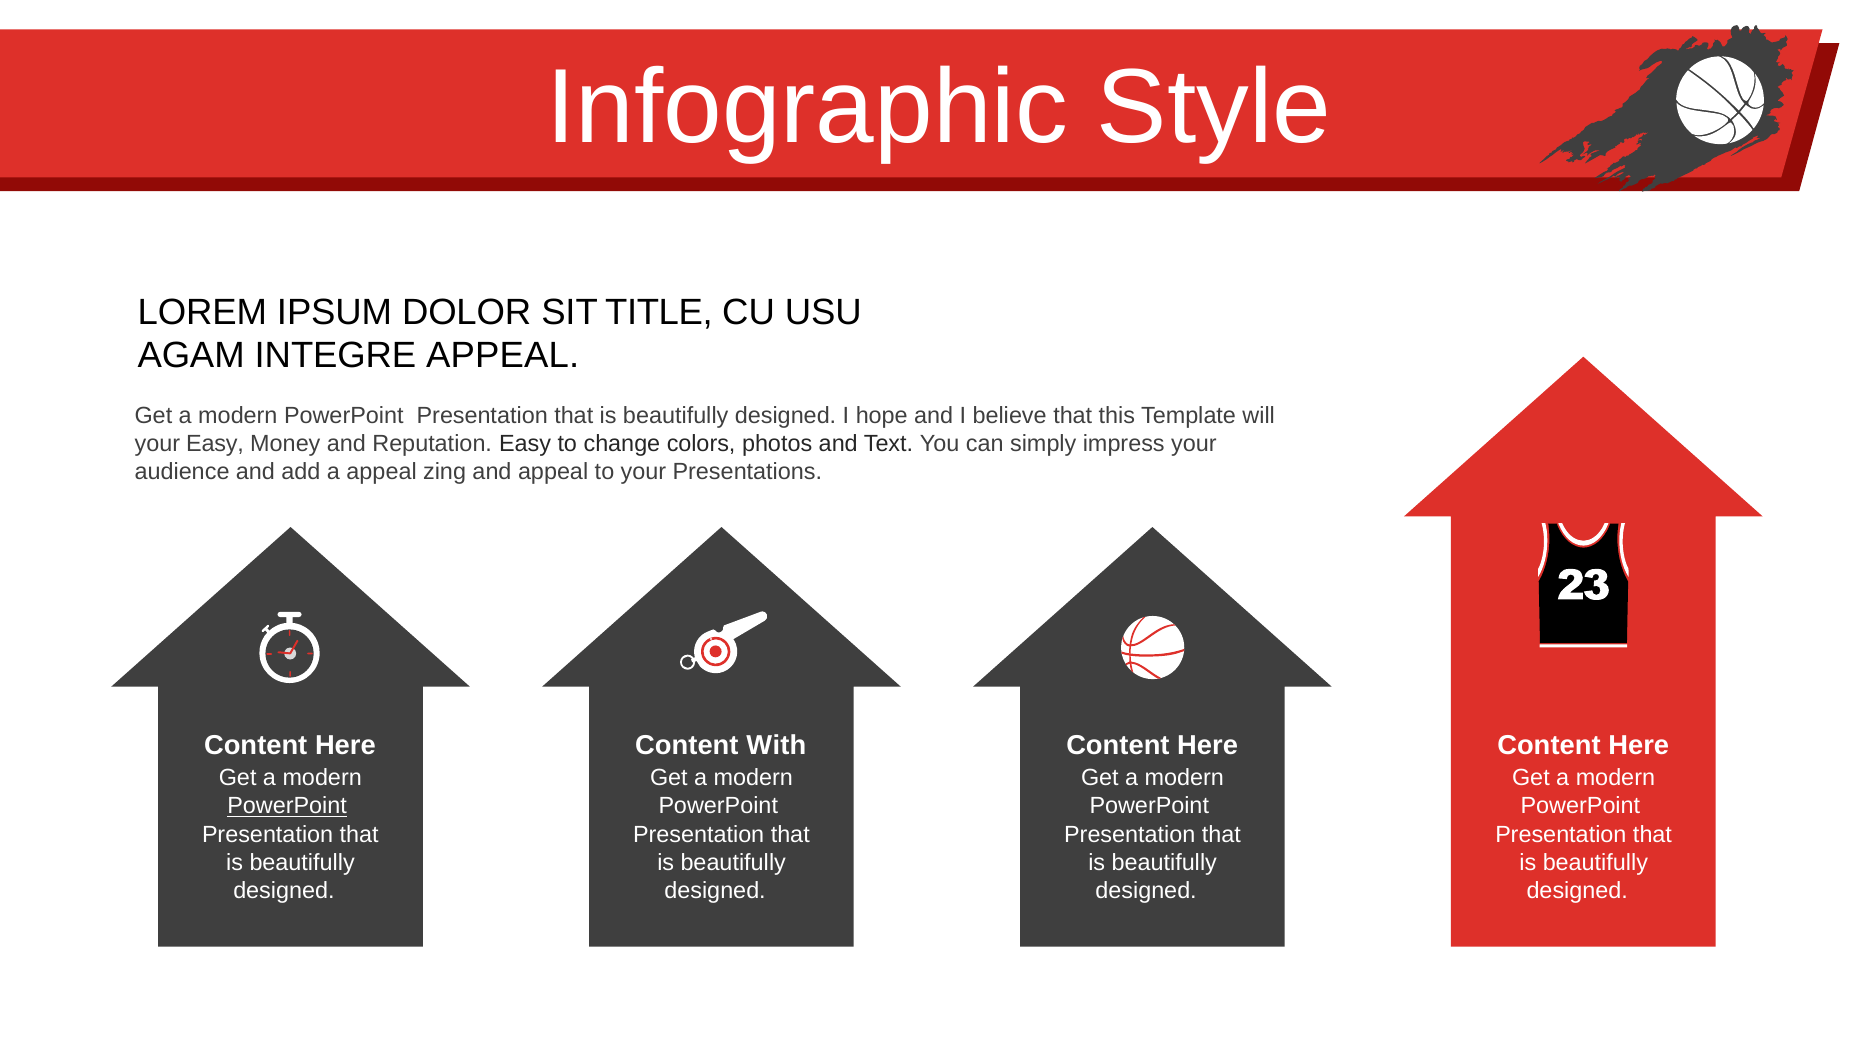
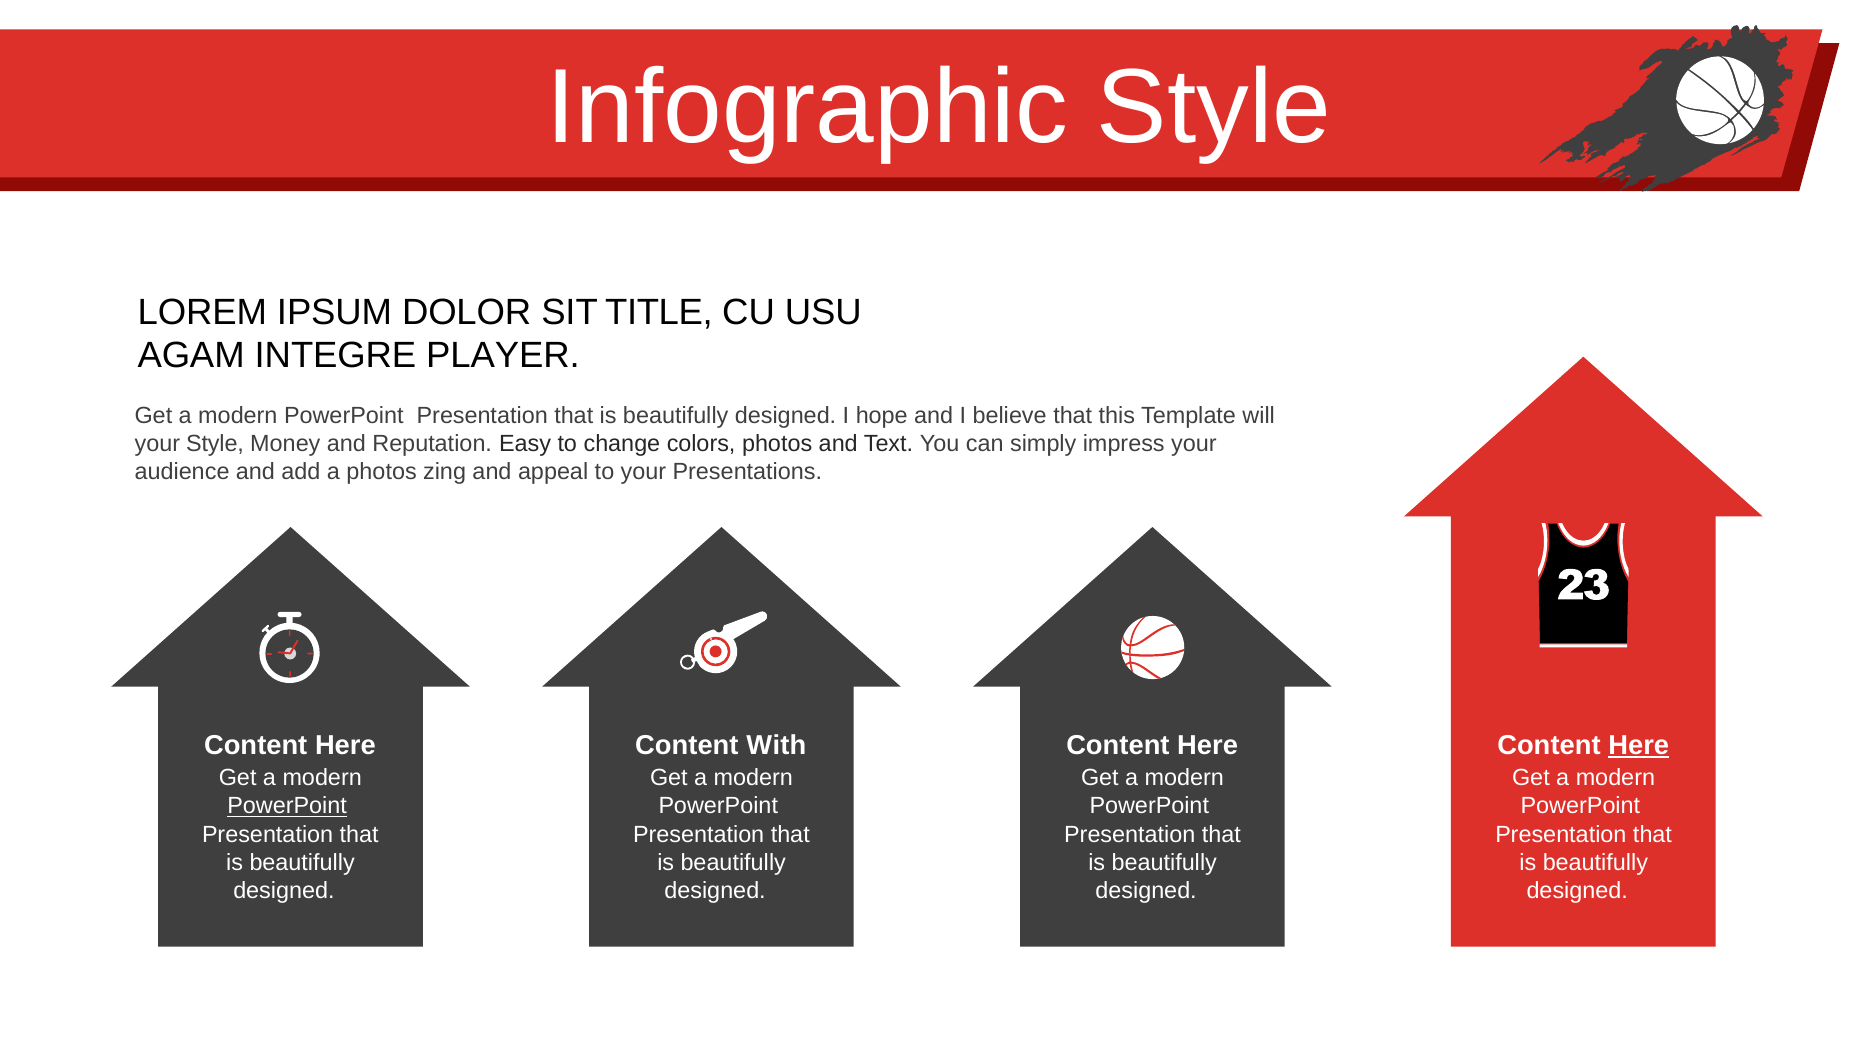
INTEGRE APPEAL: APPEAL -> PLAYER (503, 356)
your Easy: Easy -> Style (215, 444)
a appeal: appeal -> photos (382, 472)
Here underline: none -> present (1639, 745)
